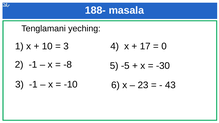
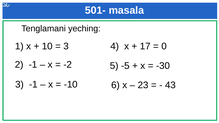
188-: 188- -> 501- (95, 10)
-8: -8 -> -2 (68, 65)
